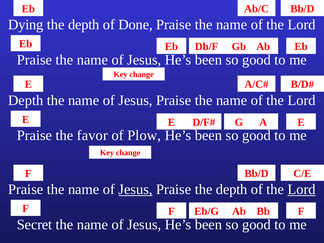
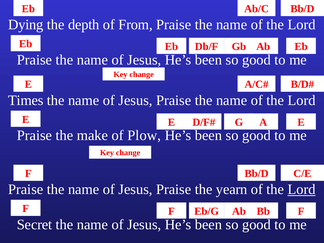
Done: Done -> From (136, 25)
Depth: Depth -> Times (26, 100)
favor: favor -> make (92, 135)
Jesus underline: present -> none (135, 189)
Praise the depth: depth -> yearn (232, 189)
